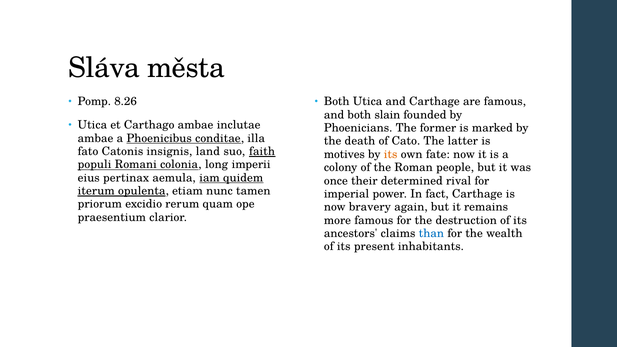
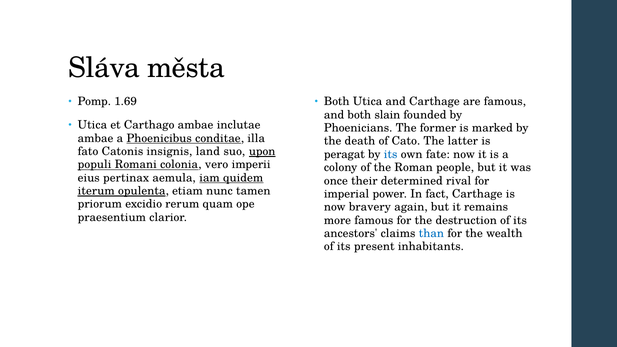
8.26: 8.26 -> 1.69 (126, 102)
faith: faith -> upon (262, 151)
motives: motives -> peragat (344, 154)
its colour: orange -> blue (391, 154)
long: long -> vero (217, 165)
